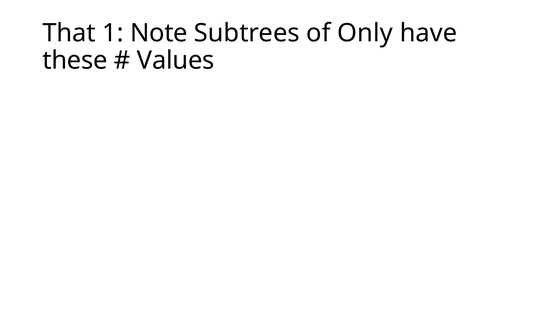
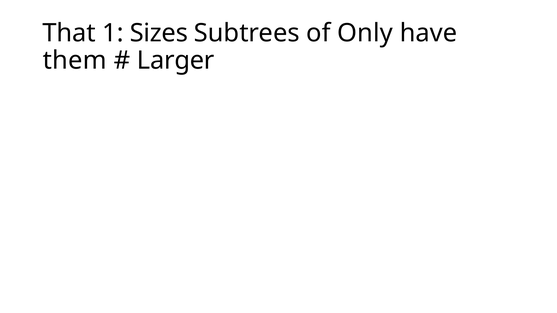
Note: Note -> Sizes (159, 33)
these: these -> them (75, 61)
Values: Values -> Larger (176, 61)
